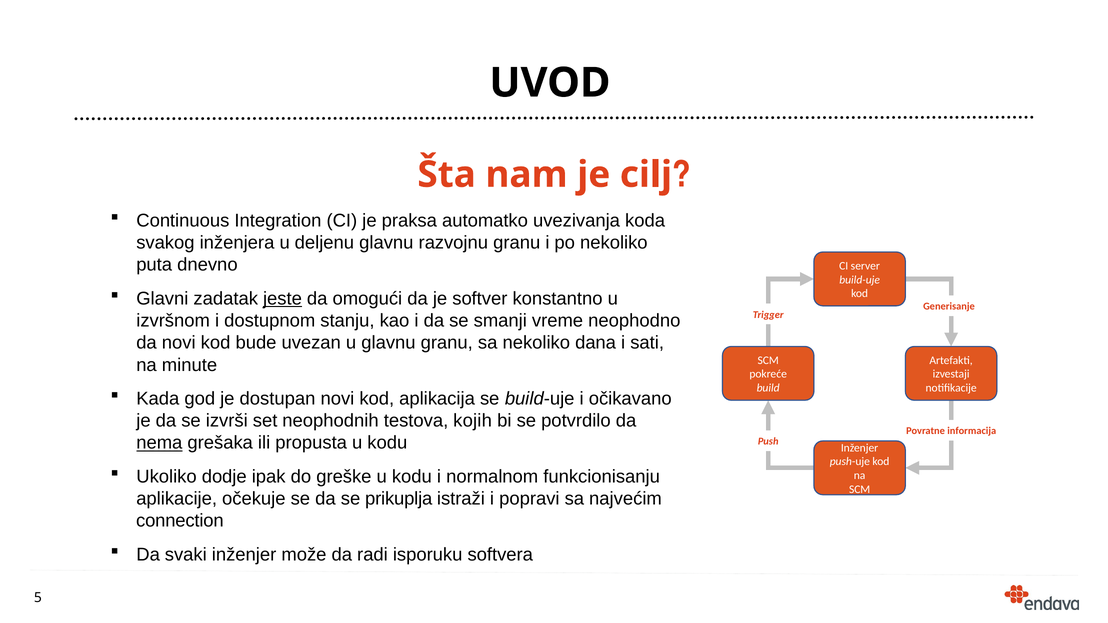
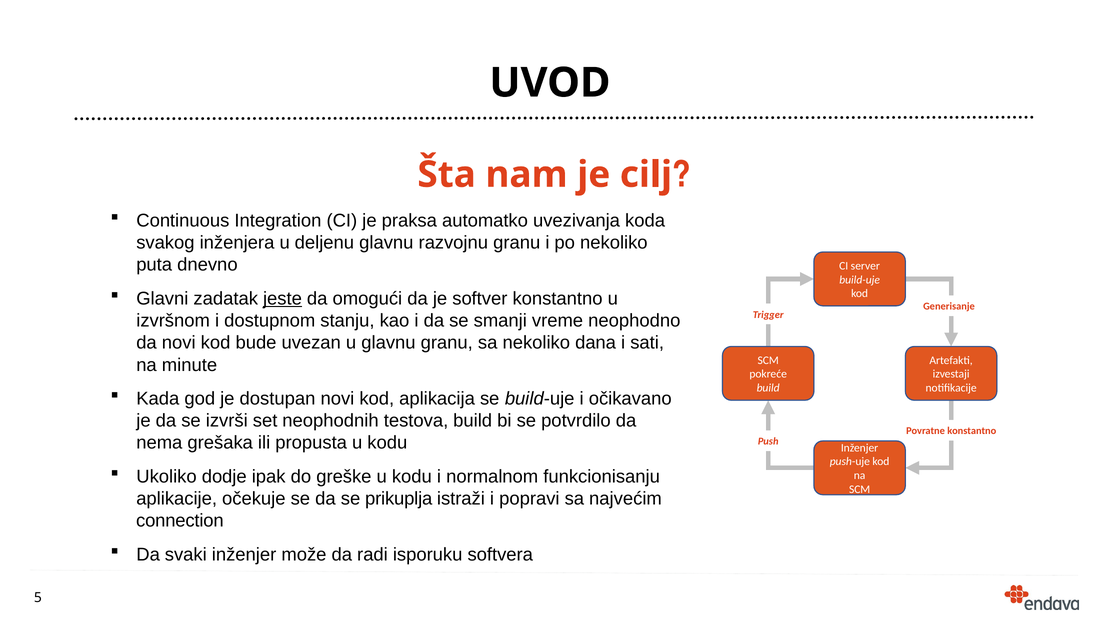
testova kojih: kojih -> build (473, 421)
Povratne informacija: informacija -> konstantno (972, 431)
nema underline: present -> none (159, 443)
